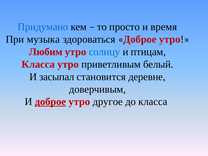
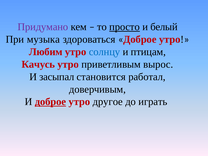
Придумано colour: blue -> purple (43, 27)
просто underline: none -> present (125, 27)
время: время -> белый (164, 27)
Класса: Класса -> Качусь (38, 64)
белый: белый -> вырос (158, 64)
деревне: деревне -> работал (147, 77)
до класса: класса -> играть (153, 102)
